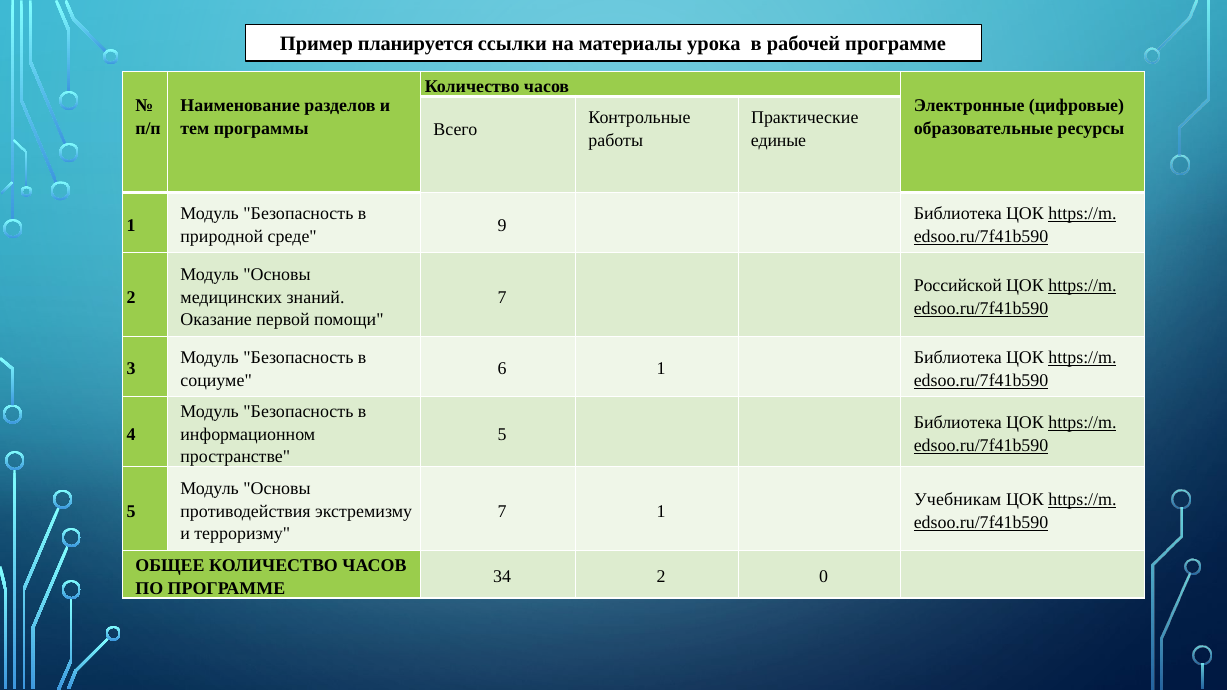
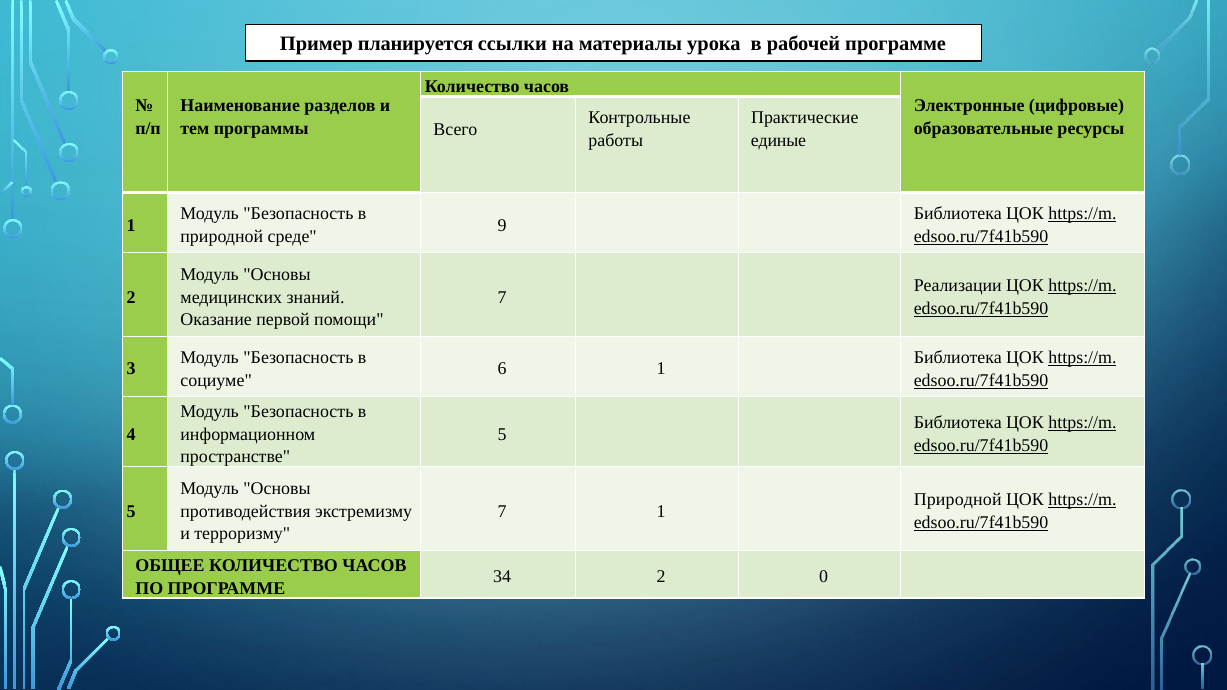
Российской: Российской -> Реализации (958, 286)
Учебникам: Учебникам -> Природной (958, 500)
